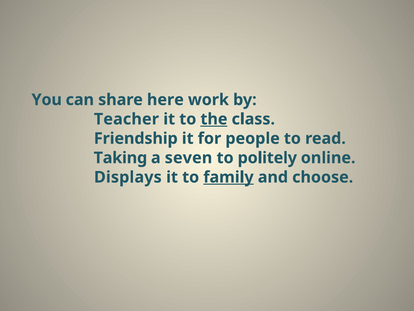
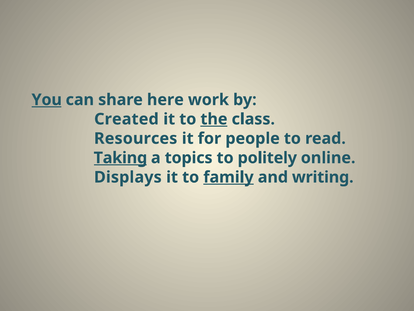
You underline: none -> present (47, 100)
Teacher: Teacher -> Created (126, 119)
Friendship: Friendship -> Resources (136, 138)
Taking underline: none -> present (120, 158)
seven: seven -> topics (189, 158)
choose: choose -> writing (323, 177)
